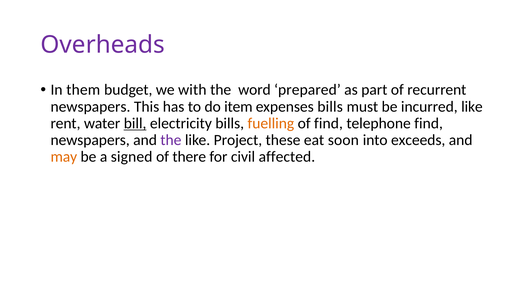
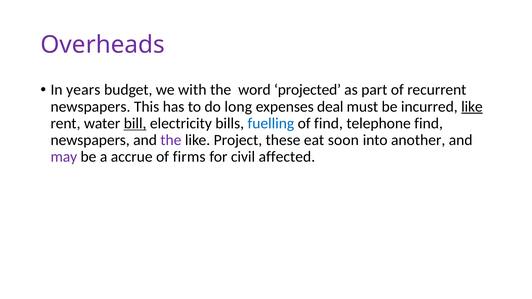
them: them -> years (83, 90)
prepared: prepared -> projected (308, 90)
item: item -> long (238, 107)
expenses bills: bills -> deal (330, 107)
like underline: none -> present (472, 107)
fuelling colour: orange -> blue (271, 123)
exceeds: exceeds -> another (418, 140)
may colour: orange -> purple (64, 157)
signed: signed -> accrue (132, 157)
there: there -> firms (189, 157)
